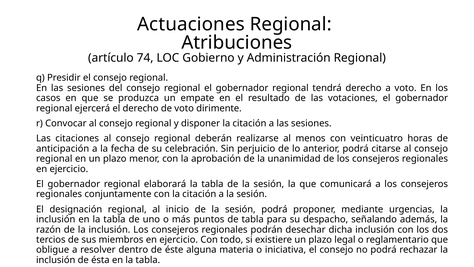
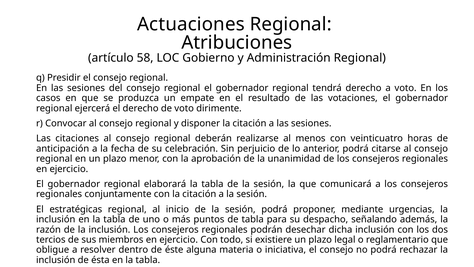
74: 74 -> 58 (145, 58)
designación: designación -> estratégicas (76, 209)
